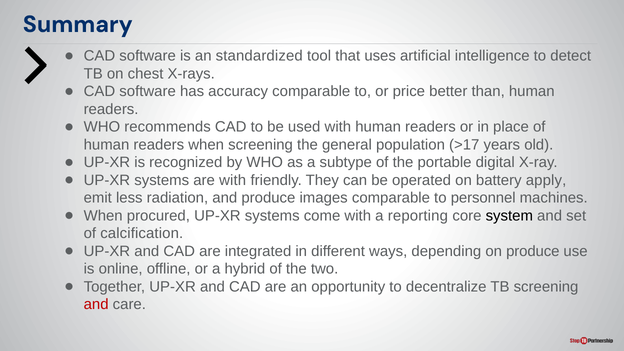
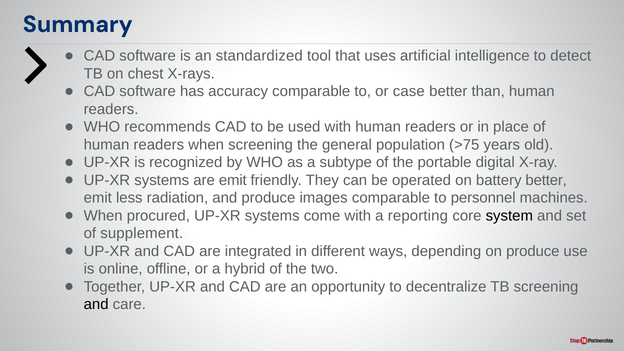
price: price -> case (409, 92)
>17: >17 -> >75 (464, 145)
are with: with -> emit (233, 180)
battery apply: apply -> better (546, 180)
calcification: calcification -> supplement (142, 233)
and colour: red -> black (96, 304)
